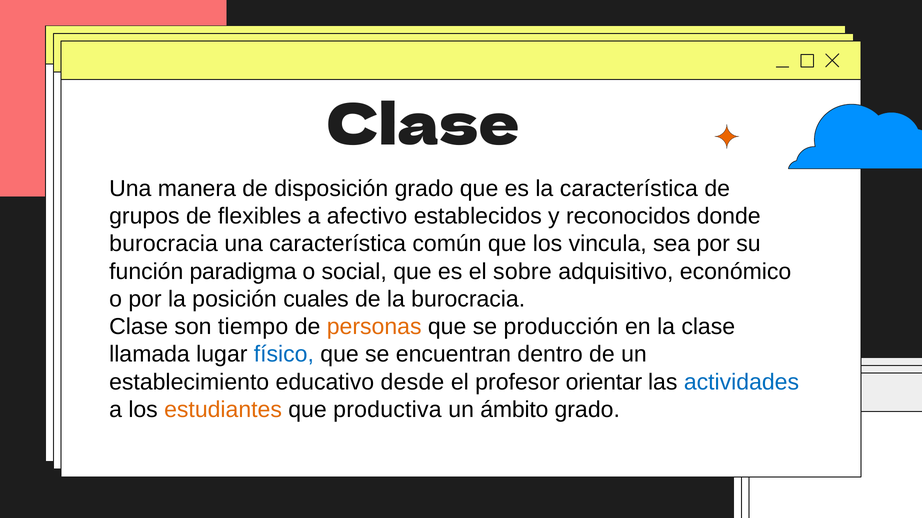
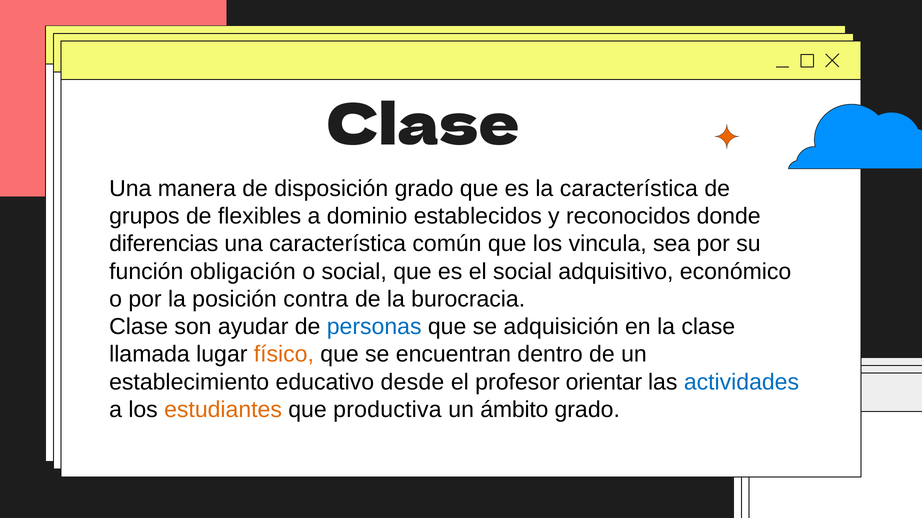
afectivo: afectivo -> dominio (367, 217)
burocracia: burocracia -> diferencias (164, 244)
paradigma: paradigma -> obligación (243, 272)
el sobre: sobre -> social (523, 272)
cuales: cuales -> contra (316, 300)
tiempo: tiempo -> ayudar (253, 327)
personas colour: orange -> blue (374, 327)
producción: producción -> adquisición (561, 327)
físico colour: blue -> orange (284, 355)
